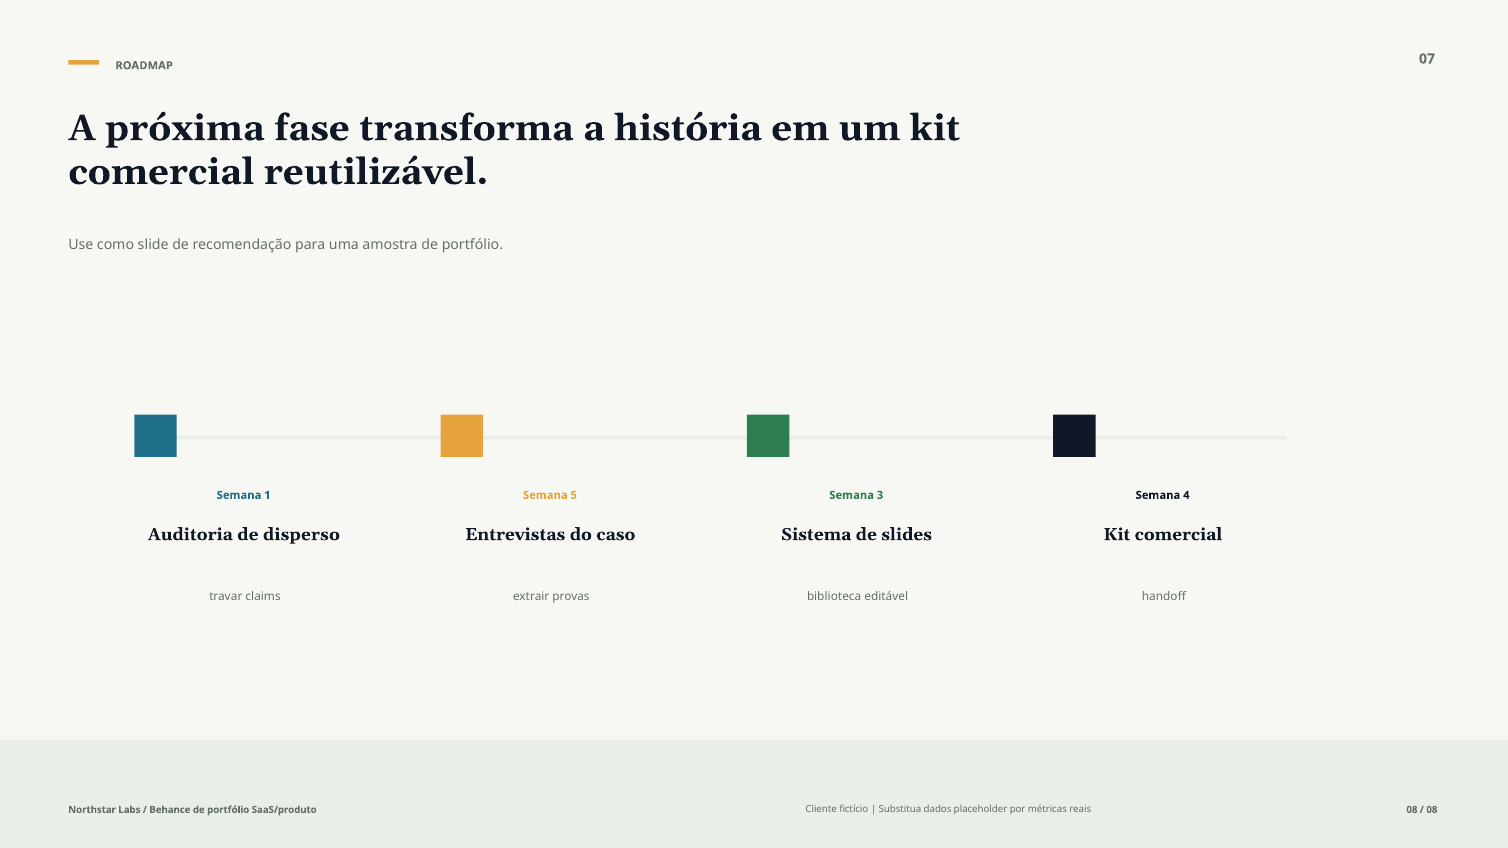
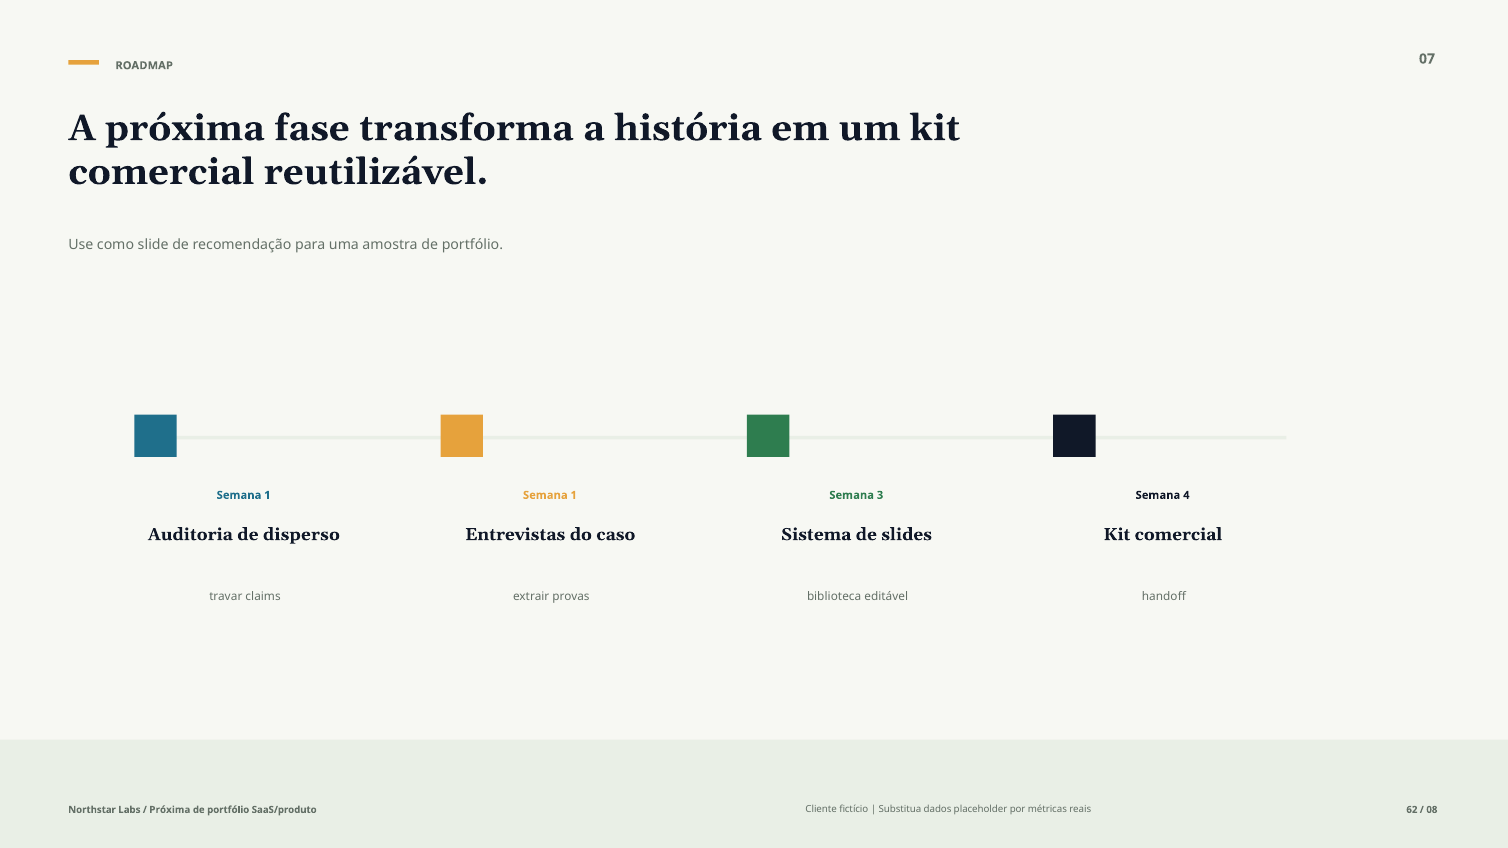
5: 5 -> 1 (574, 495)
Behance: Behance -> Próxima (170, 810)
reais 08: 08 -> 62 (1412, 810)
